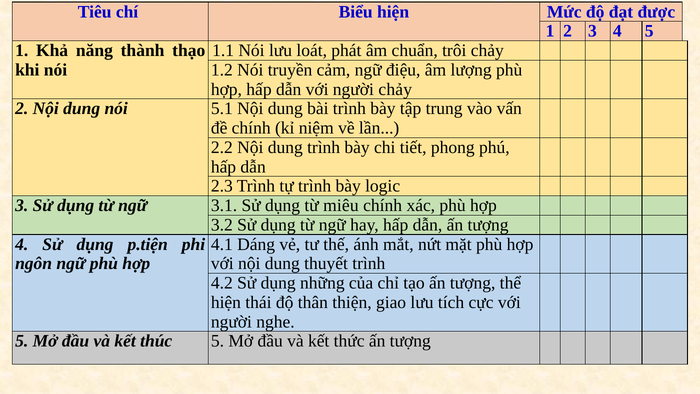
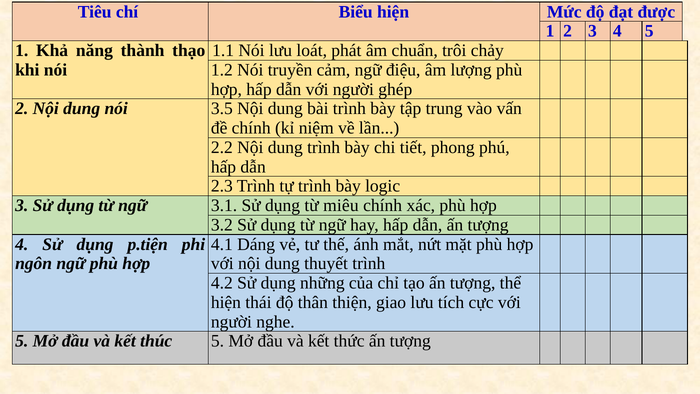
người chảy: chảy -> ghép (395, 89)
5.1: 5.1 -> 3.5 (222, 109)
